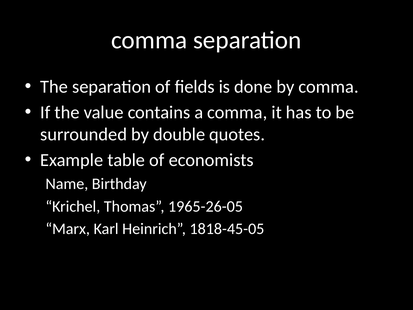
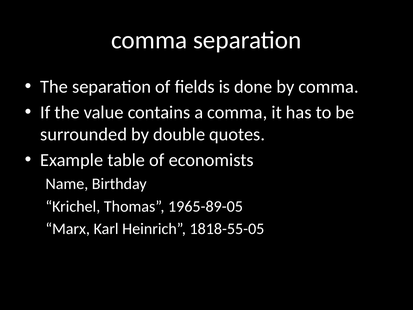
1965-26-05: 1965-26-05 -> 1965-89-05 (206, 206)
1818-45-05: 1818-45-05 -> 1818-55-05 (227, 229)
